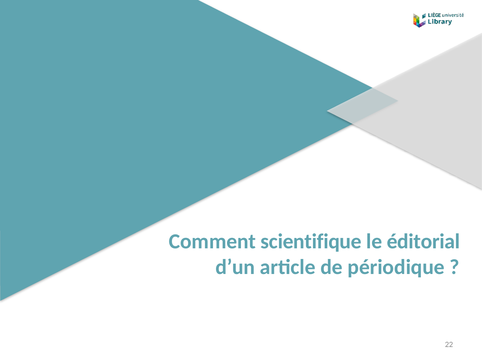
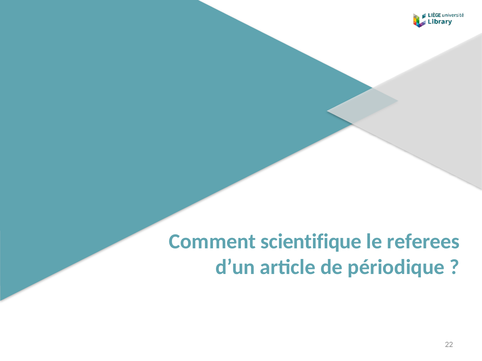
éditorial: éditorial -> referees (423, 242)
